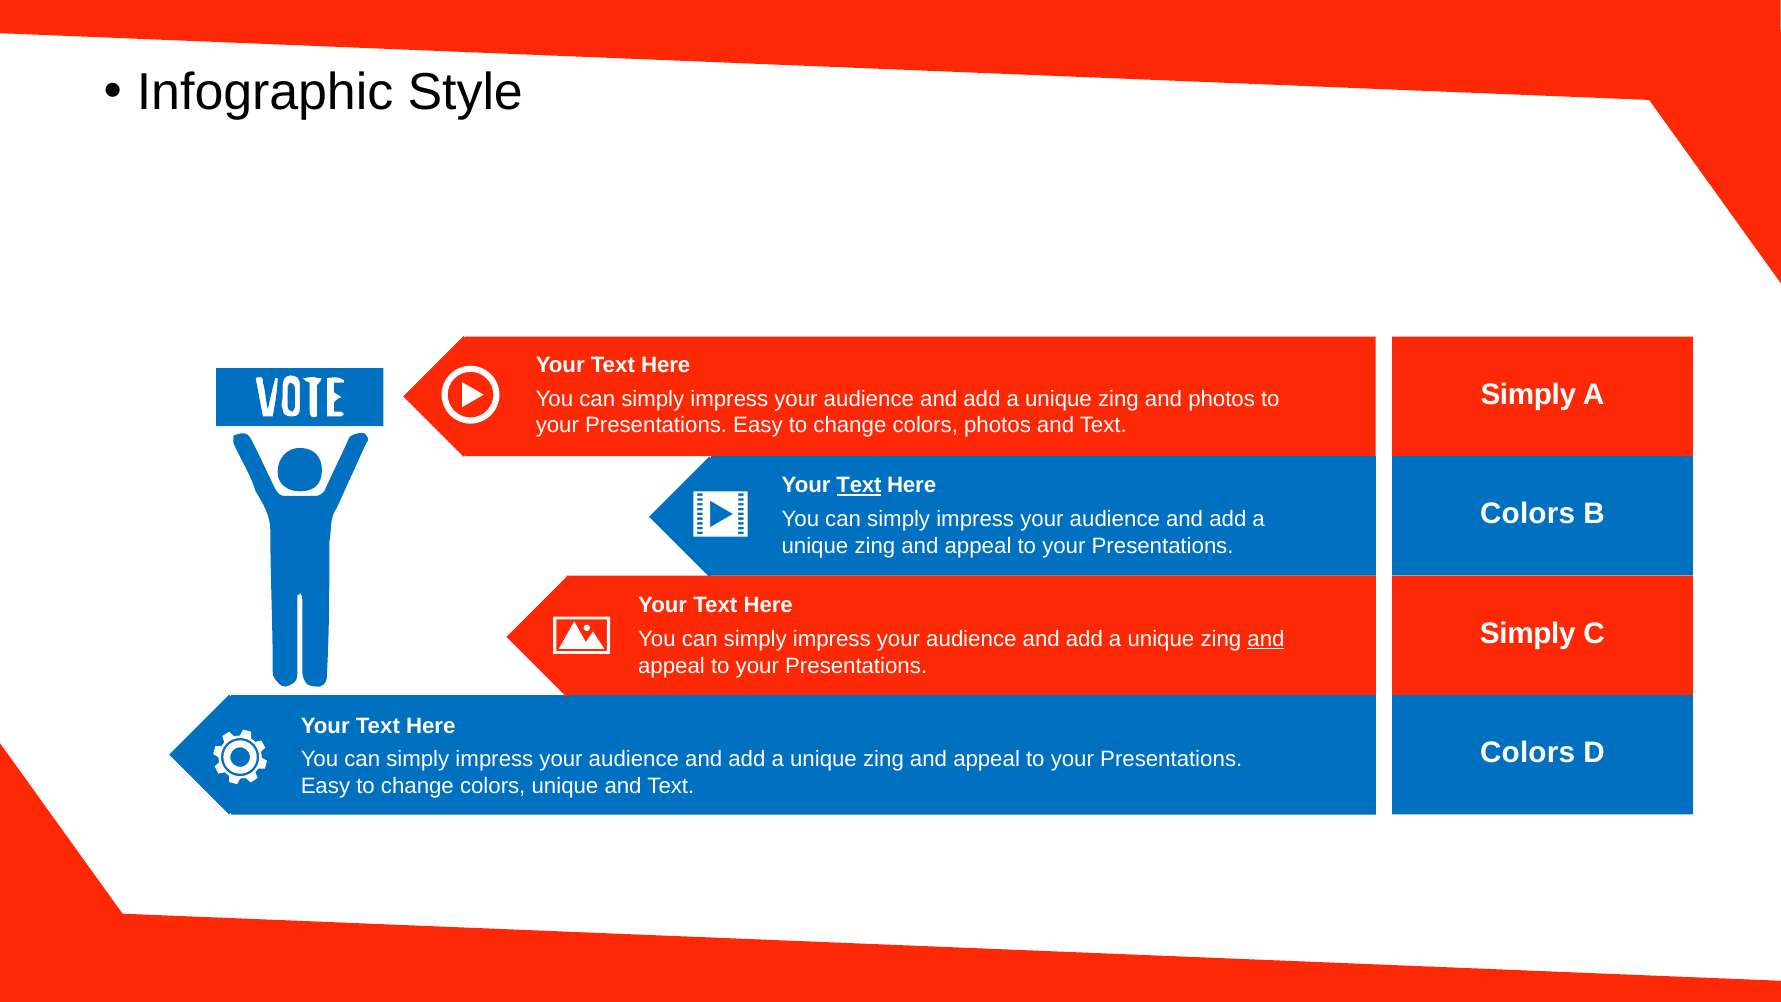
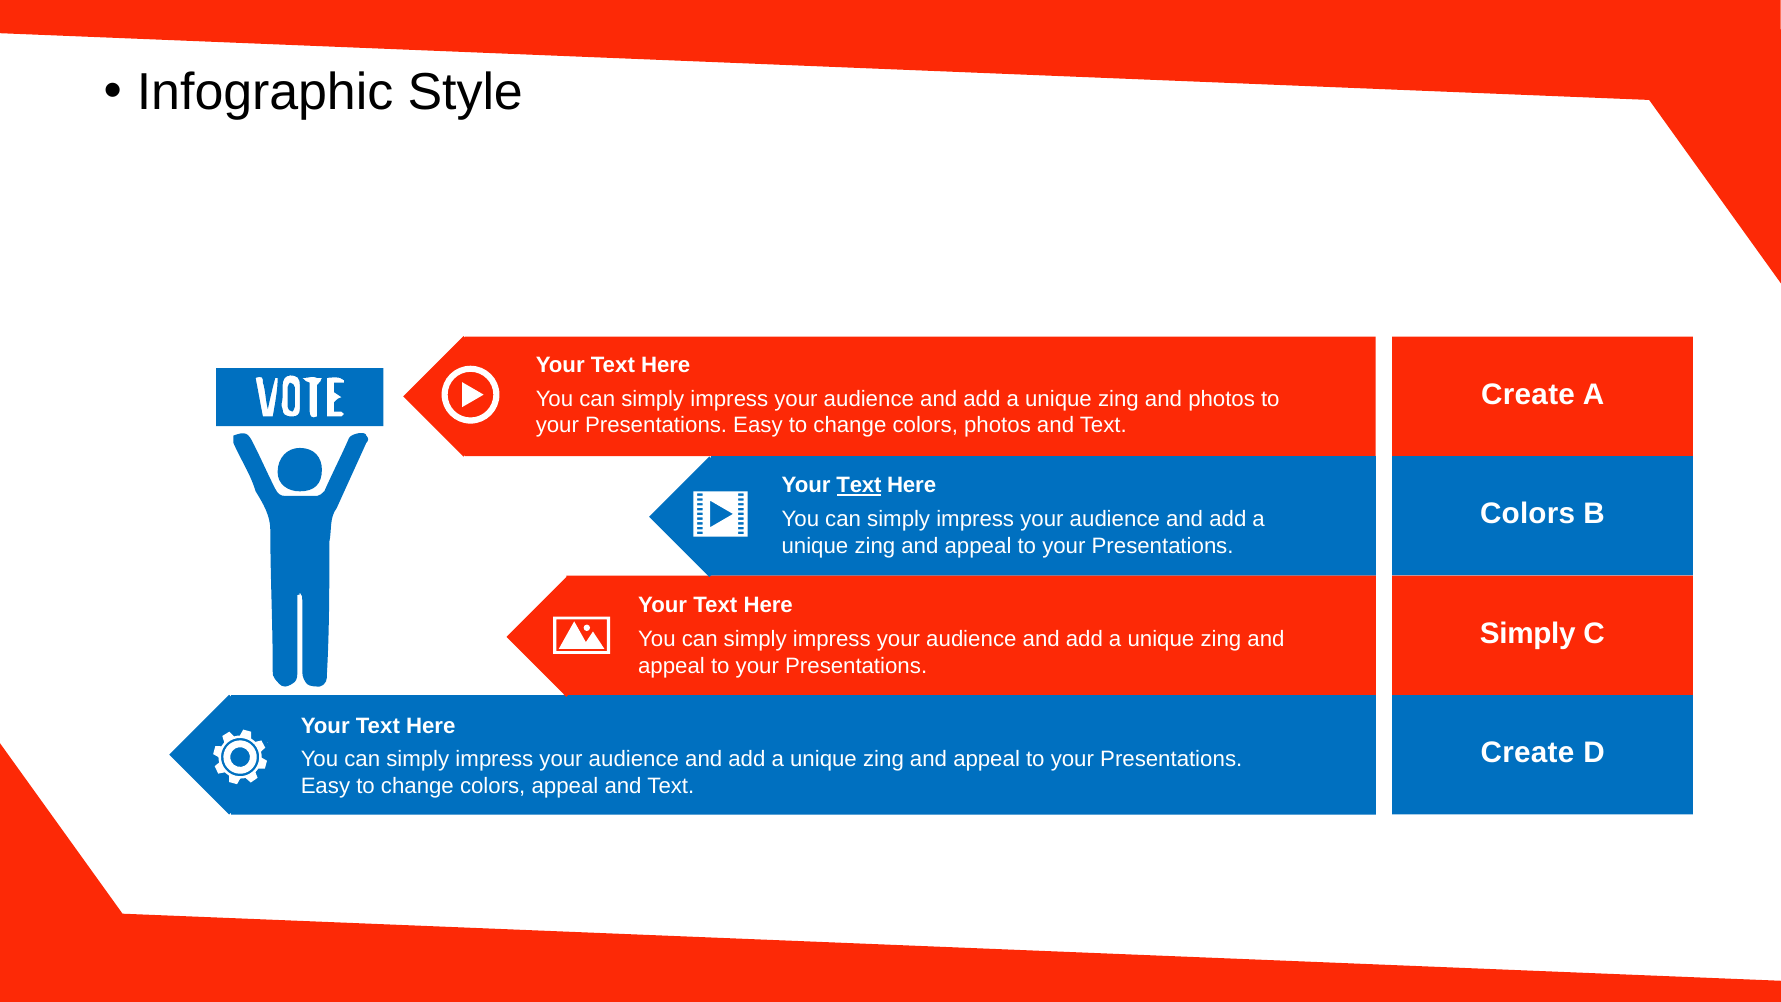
Simply: Simply -> Create (1528, 395)
and underline: present -> none (1266, 639)
Colors: Colors -> Create (1528, 752)
colors unique: unique -> appeal (565, 786)
